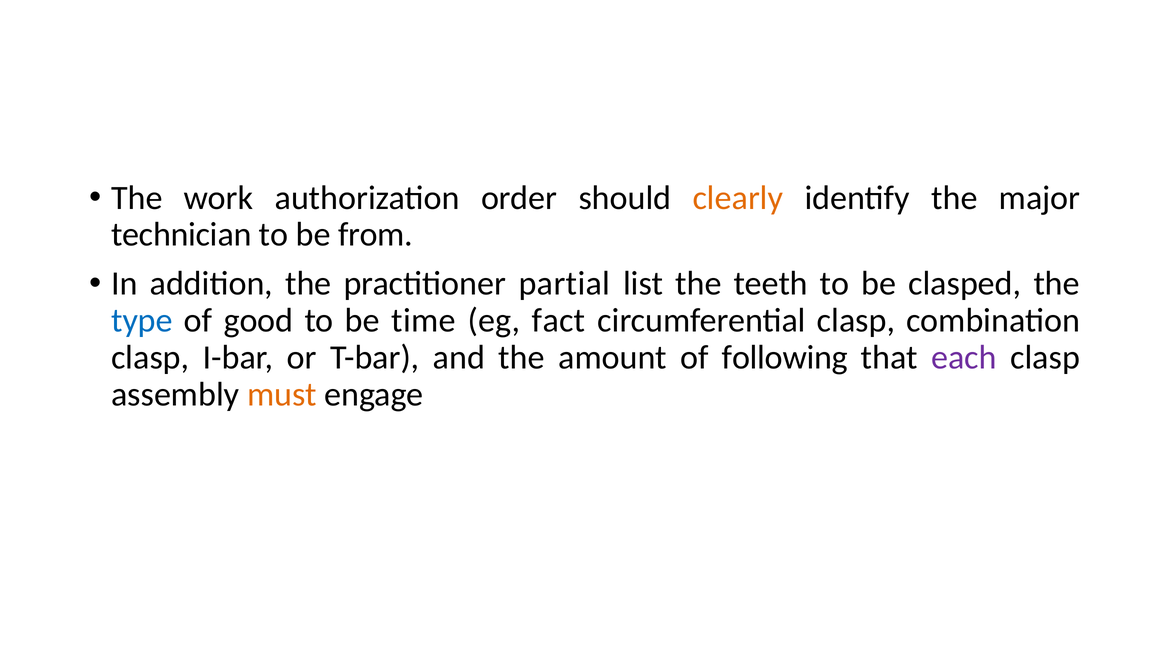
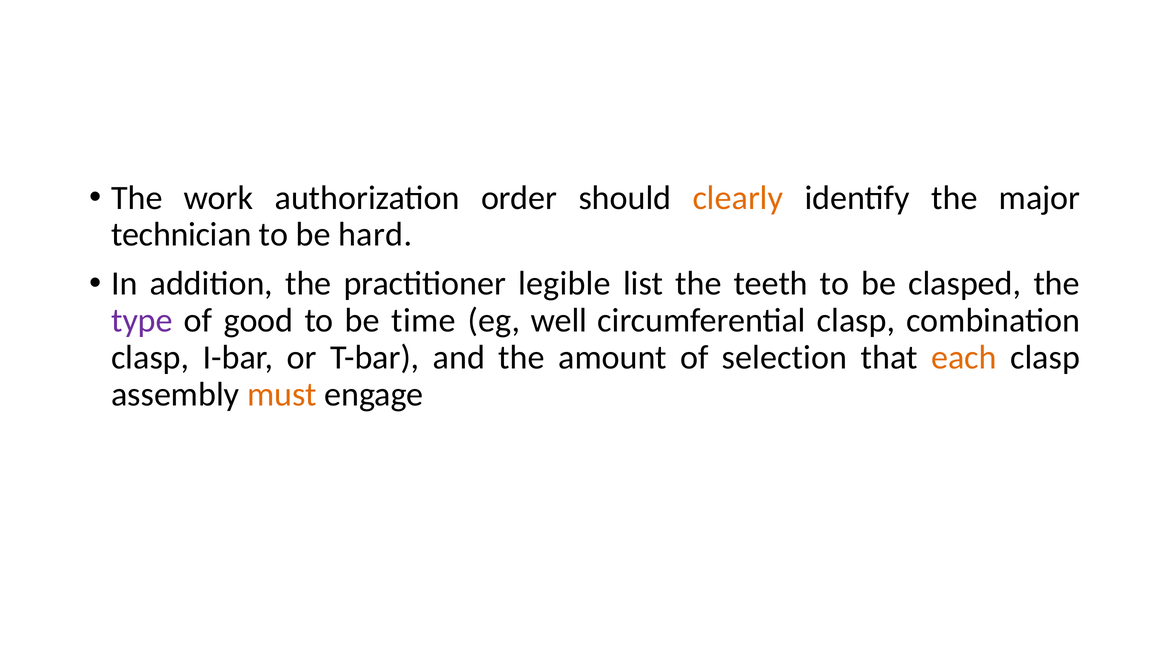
from: from -> hard (375, 235)
partial: partial -> legible (564, 284)
type colour: blue -> purple (142, 321)
fact: fact -> well (559, 321)
following: following -> selection (785, 357)
each colour: purple -> orange (964, 357)
